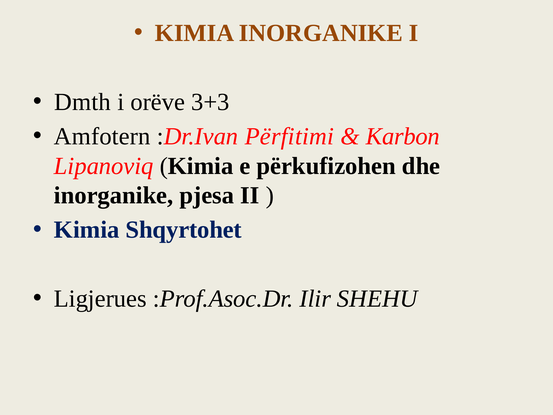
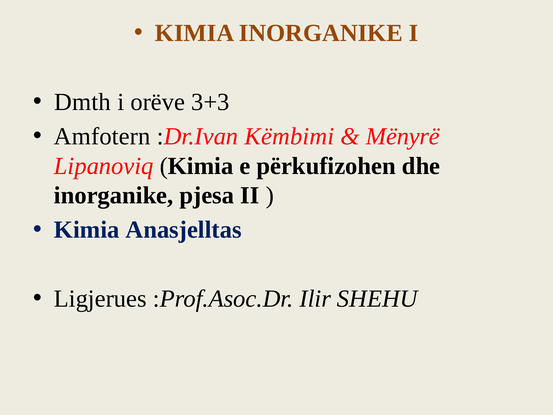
Përfitimi: Përfitimi -> Këmbimi (289, 136)
Karbon: Karbon -> Mënyrë (403, 136)
Shqyrtohet: Shqyrtohet -> Anasjelltas (184, 230)
